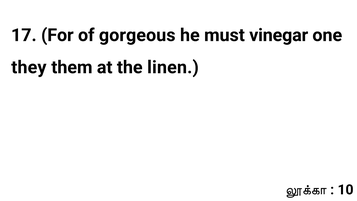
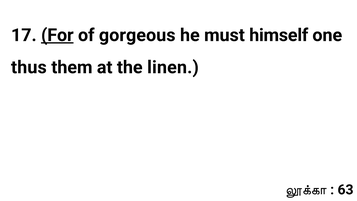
For underline: none -> present (57, 35)
vinegar: vinegar -> himself (279, 35)
they: they -> thus (29, 67)
10: 10 -> 63 (346, 190)
